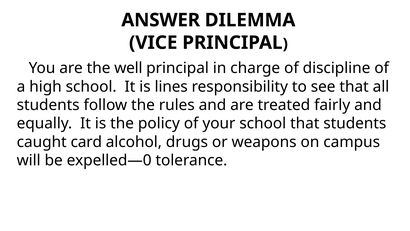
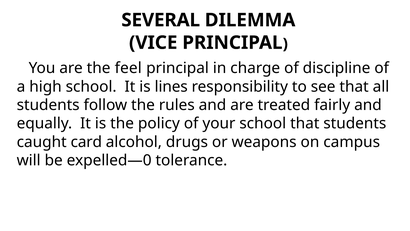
ANSWER: ANSWER -> SEVERAL (161, 20)
well: well -> feel (128, 68)
